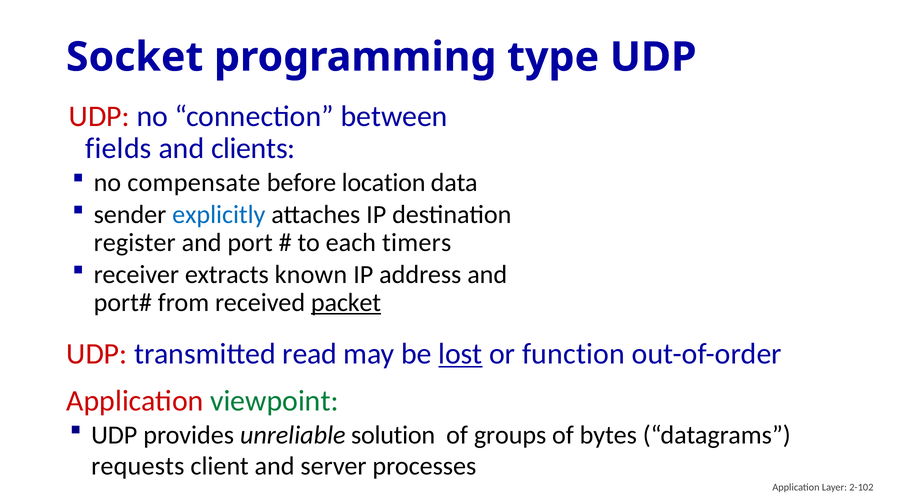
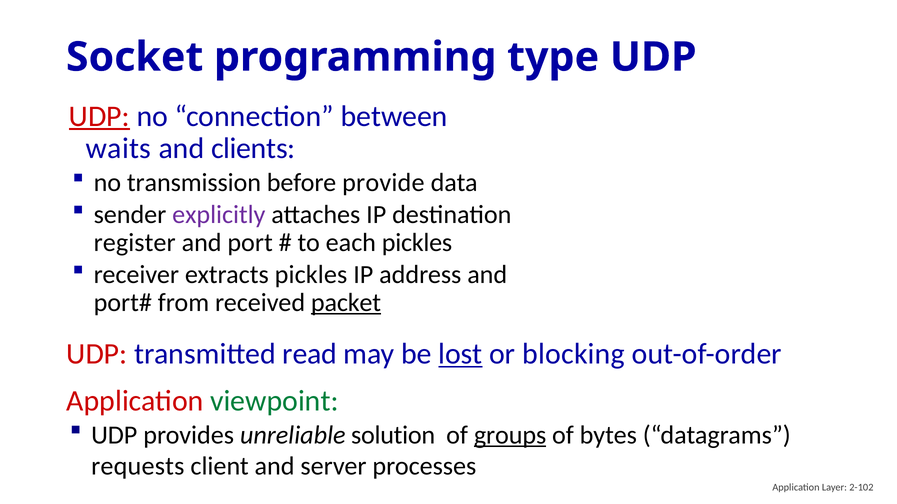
UDP underline: none -> present (99, 116)
fields: fields -> waits (118, 149)
compensate: compensate -> transmission (194, 183)
location: location -> provide (383, 183)
explicitly colour: blue -> purple (219, 215)
each timers: timers -> pickles (417, 243)
extracts known: known -> pickles (311, 275)
function: function -> blocking (574, 354)
groups underline: none -> present (510, 435)
